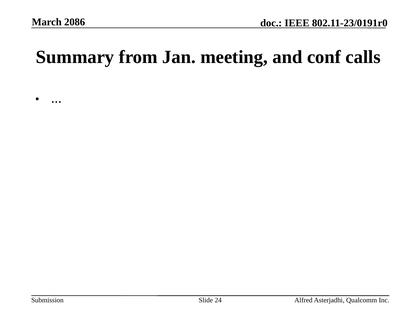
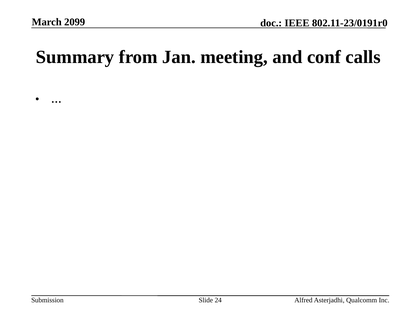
2086: 2086 -> 2099 (75, 22)
